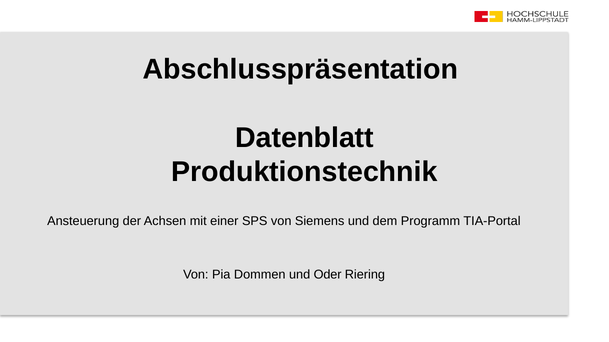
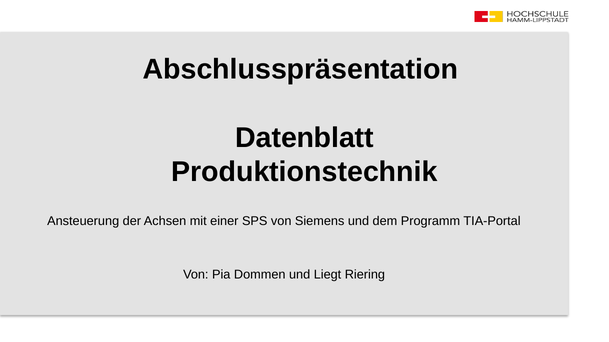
Oder: Oder -> Liegt (328, 275)
